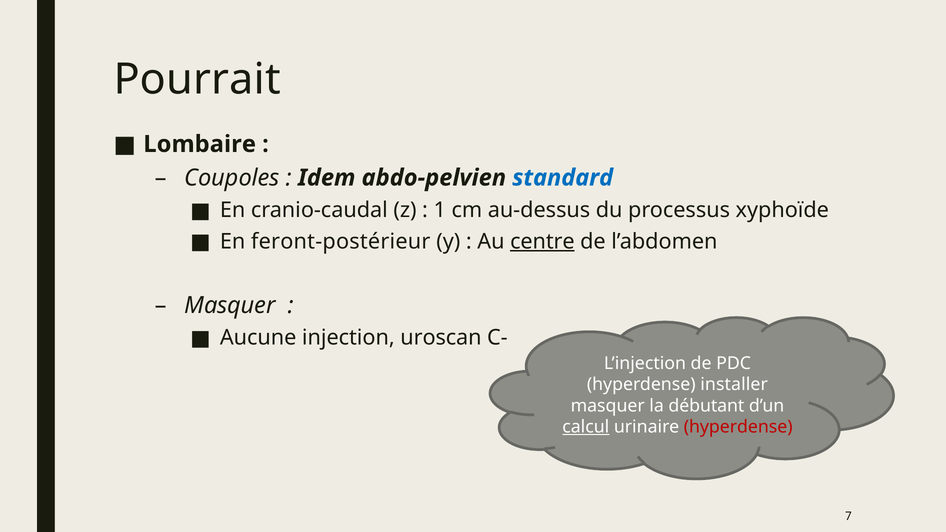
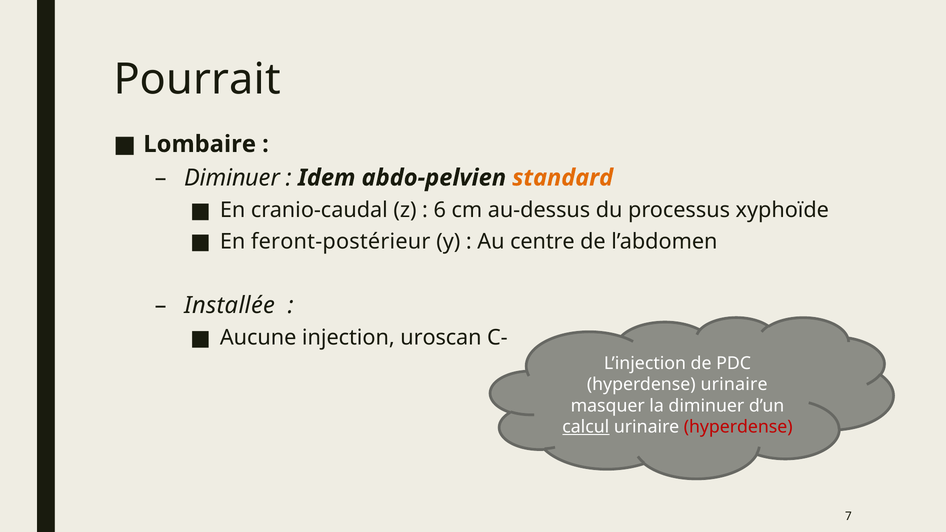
Coupoles: Coupoles -> Diminuer (232, 178)
standard colour: blue -> orange (563, 178)
1: 1 -> 6 (440, 210)
centre underline: present -> none (542, 242)
Masquer: Masquer -> Installée (230, 305)
hyperdense installer: installer -> urinaire (734, 385)
la débutant: débutant -> diminuer (706, 406)
